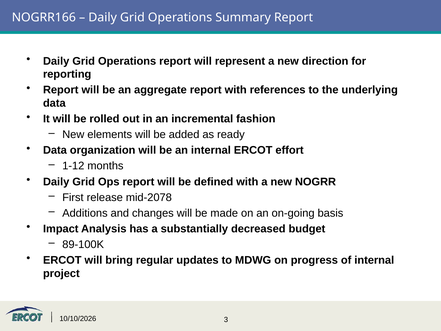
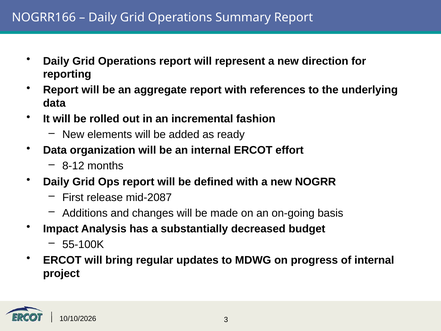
1-12: 1-12 -> 8-12 (73, 166)
mid-2078: mid-2078 -> mid-2087 (149, 197)
89-100K: 89-100K -> 55-100K (83, 244)
